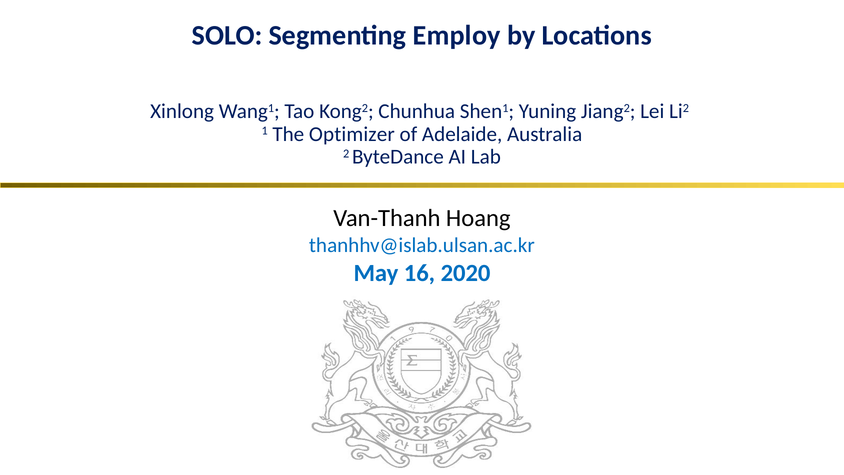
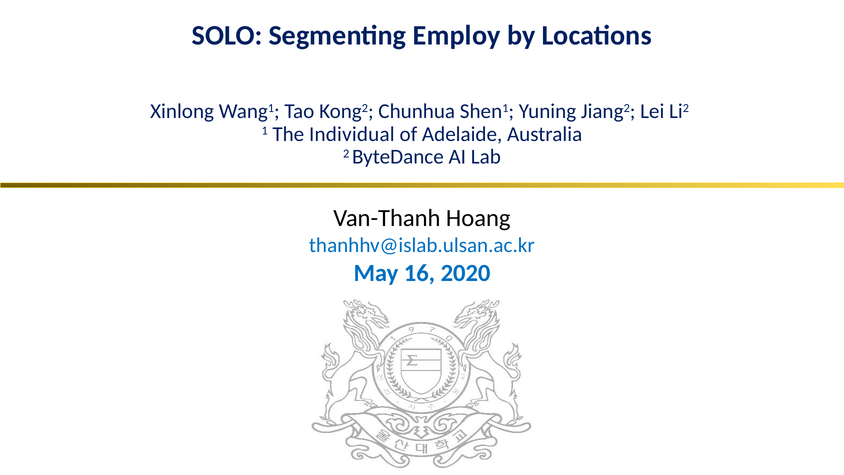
Optimizer: Optimizer -> Individual (352, 134)
